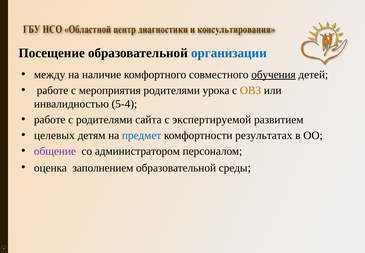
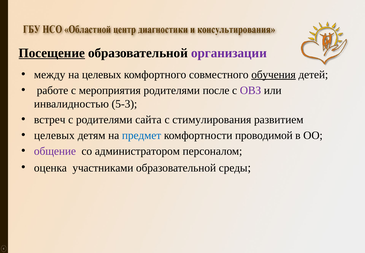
Посещение underline: none -> present (52, 53)
организации colour: blue -> purple (229, 53)
на наличие: наличие -> целевых (102, 75)
урока: урока -> после (216, 90)
ОВЗ colour: orange -> purple (250, 90)
5-4: 5-4 -> 5-3 (124, 104)
работе: работе -> встреч (50, 119)
экспертируемой: экспертируемой -> стимулирования (212, 119)
результатах: результатах -> проводимой (264, 135)
заполнением: заполнением -> участниками (103, 168)
